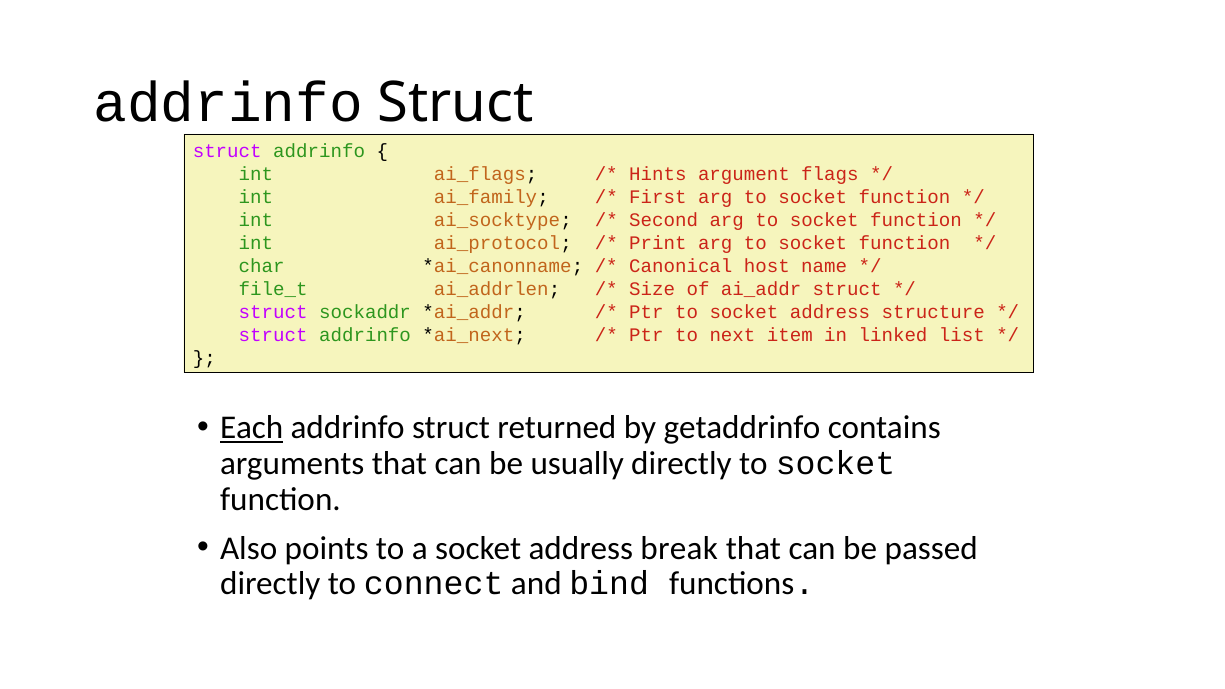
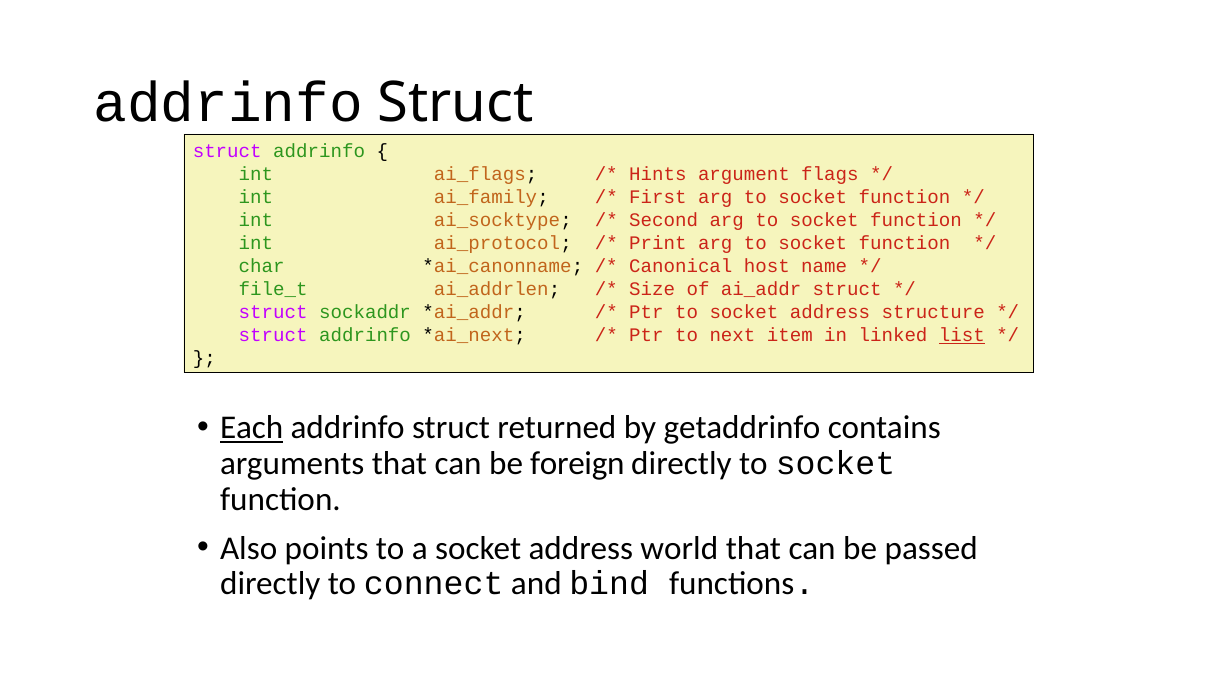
list underline: none -> present (962, 335)
usually: usually -> foreign (577, 464)
break: break -> world (679, 548)
